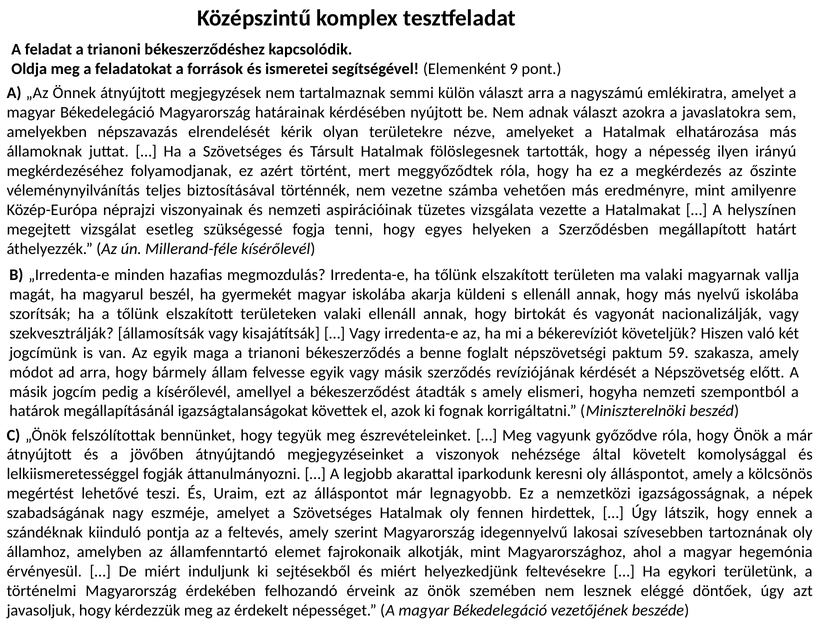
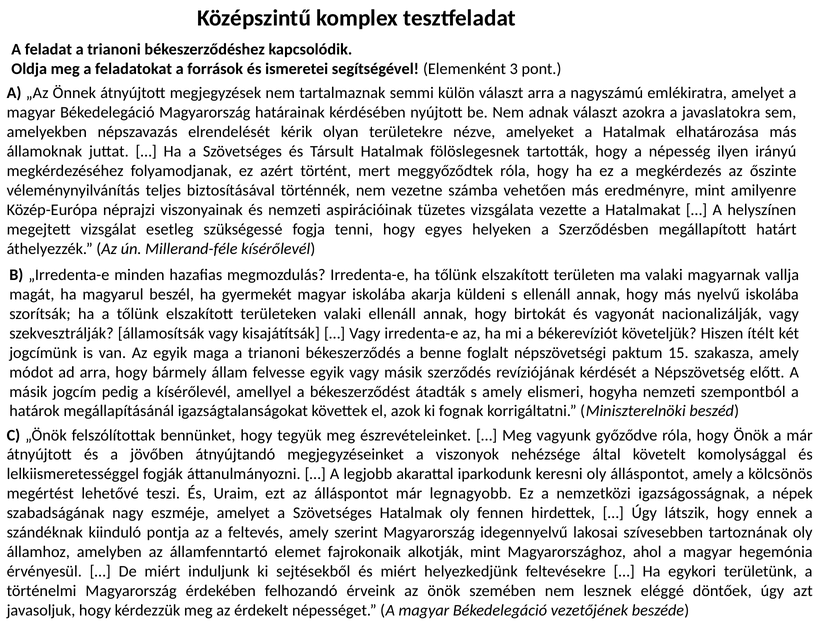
9: 9 -> 3 (514, 69)
való: való -> ítélt (761, 333)
59: 59 -> 15 (678, 353)
